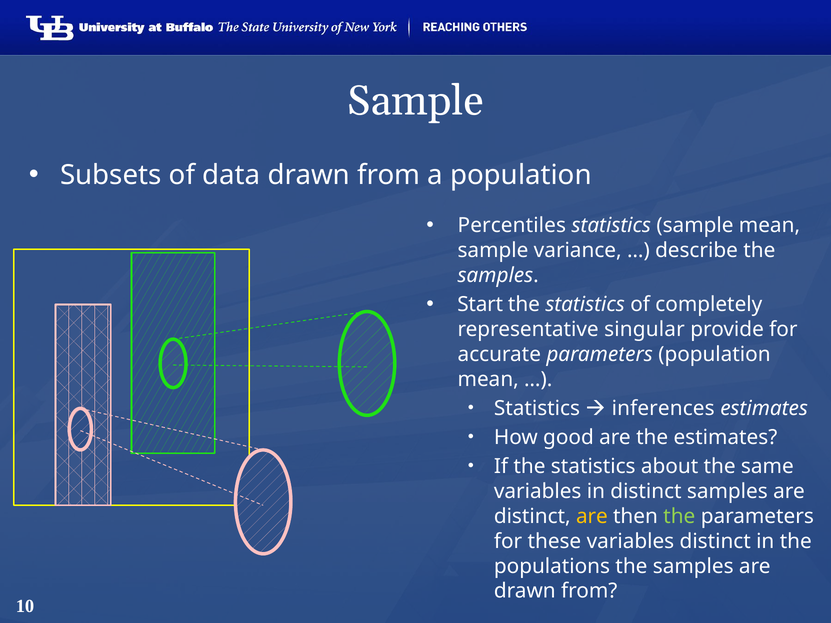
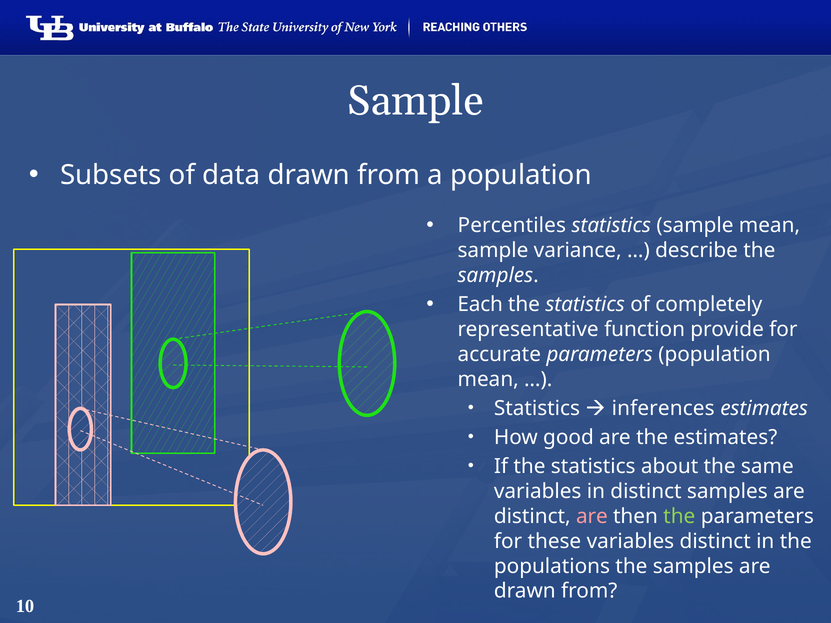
Start: Start -> Each (480, 305)
singular: singular -> function (645, 330)
are colour: yellow -> pink (592, 517)
